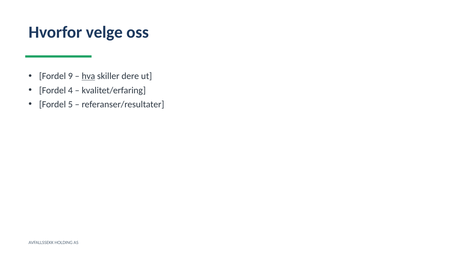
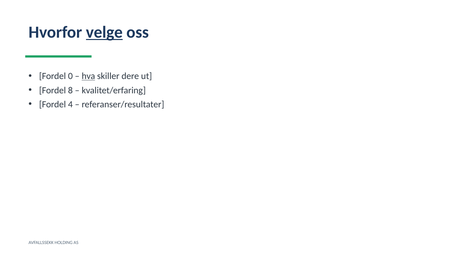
velge underline: none -> present (104, 32)
9: 9 -> 0 (70, 76)
4: 4 -> 8 (70, 90)
5: 5 -> 4 (70, 104)
